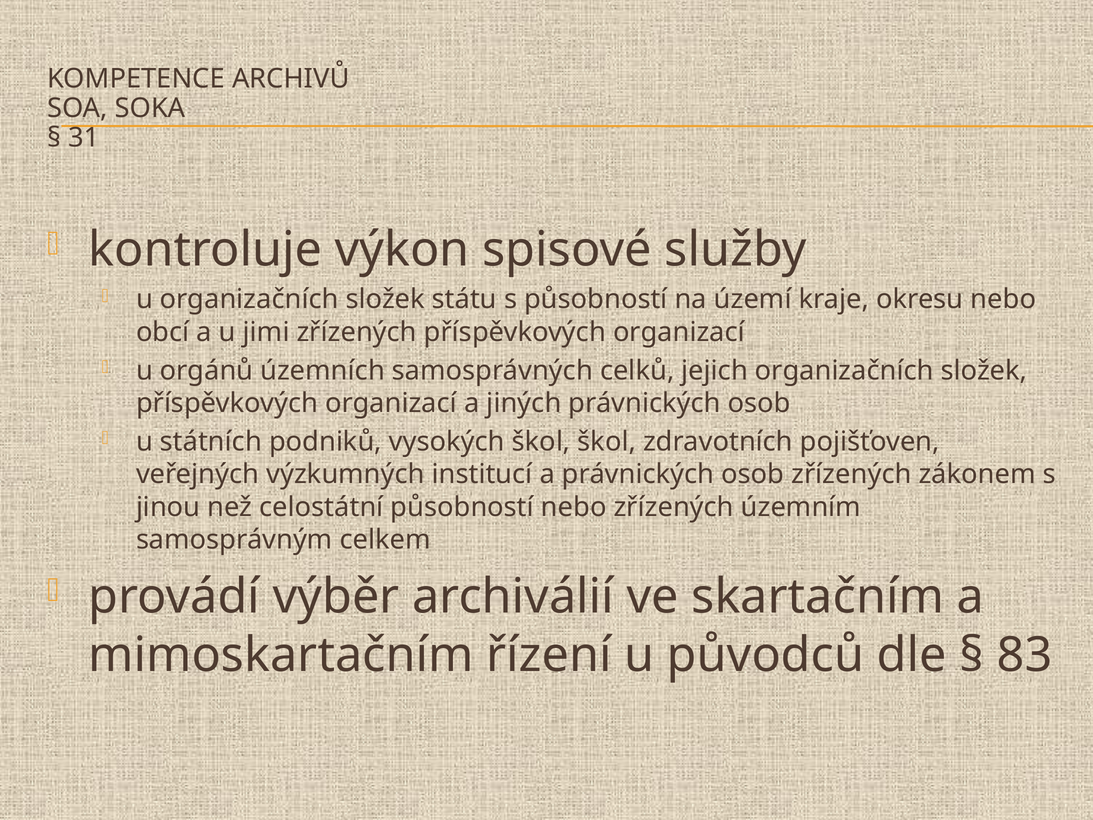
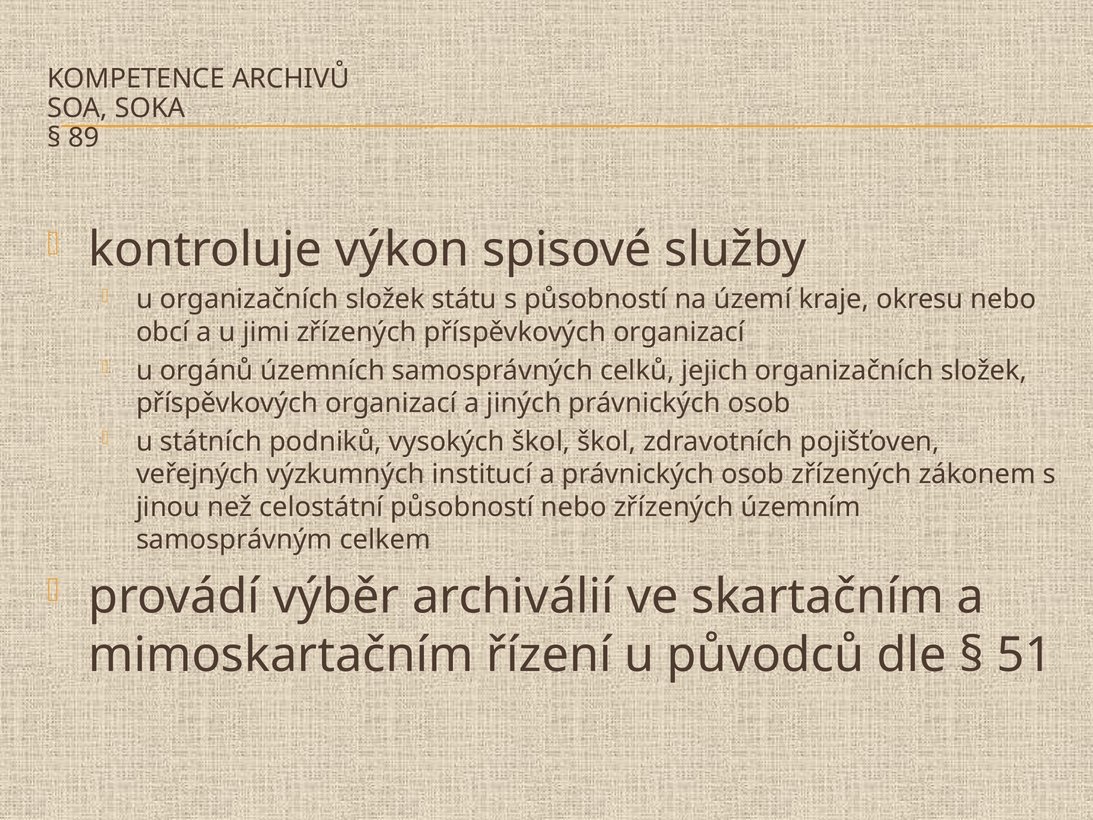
31: 31 -> 89 (84, 138)
83: 83 -> 51 (1025, 655)
